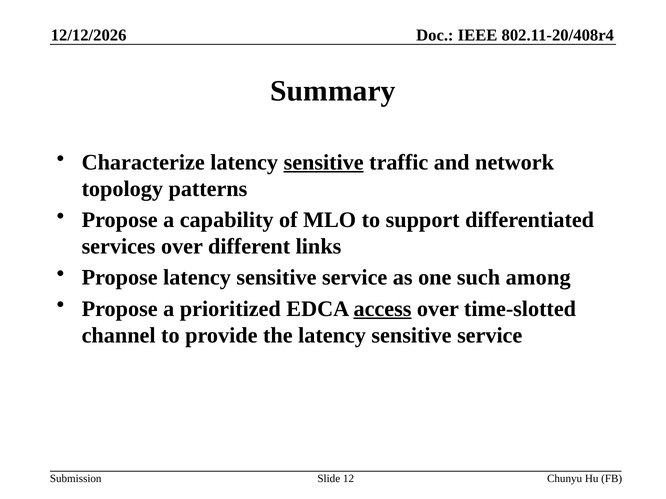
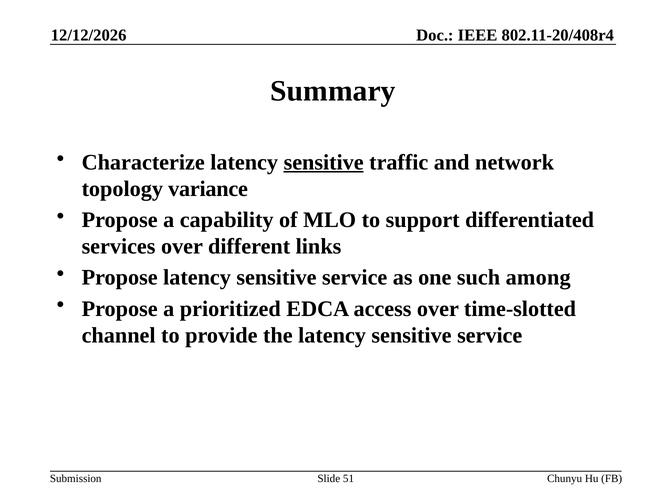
patterns: patterns -> variance (208, 189)
access underline: present -> none (382, 309)
12: 12 -> 51 (349, 479)
